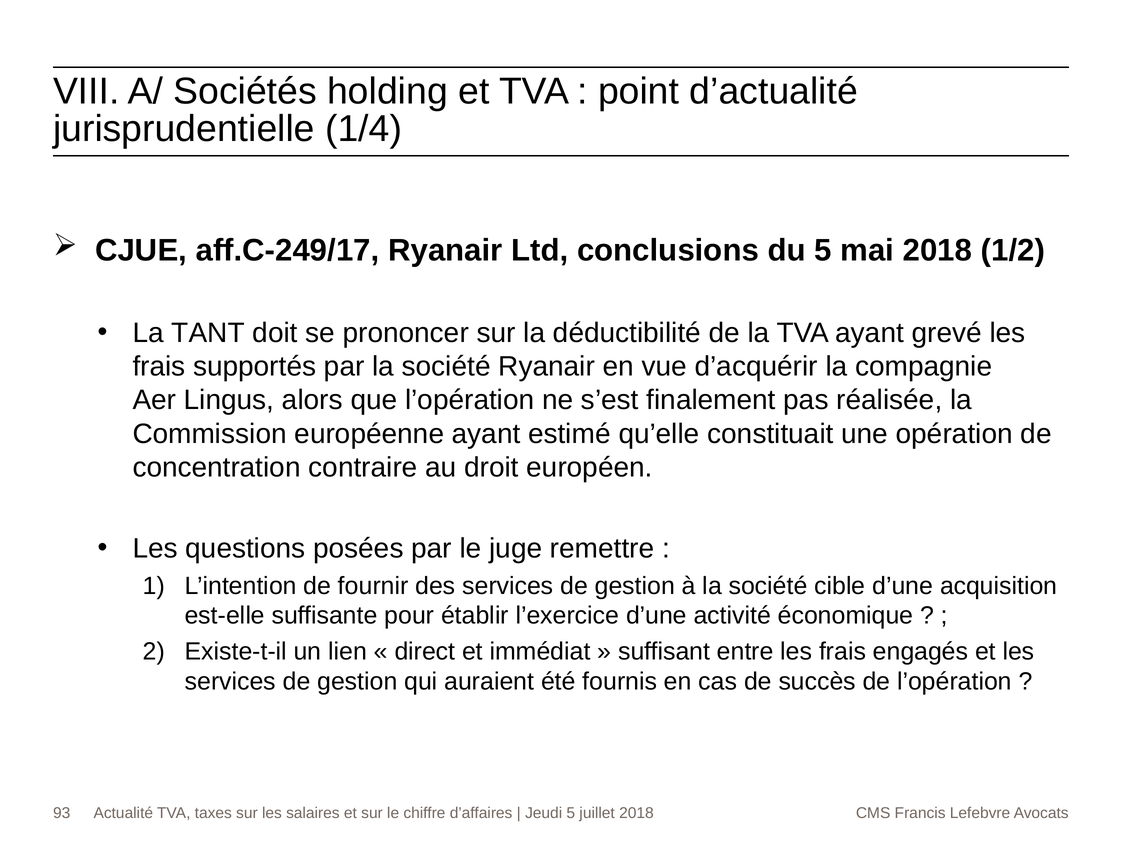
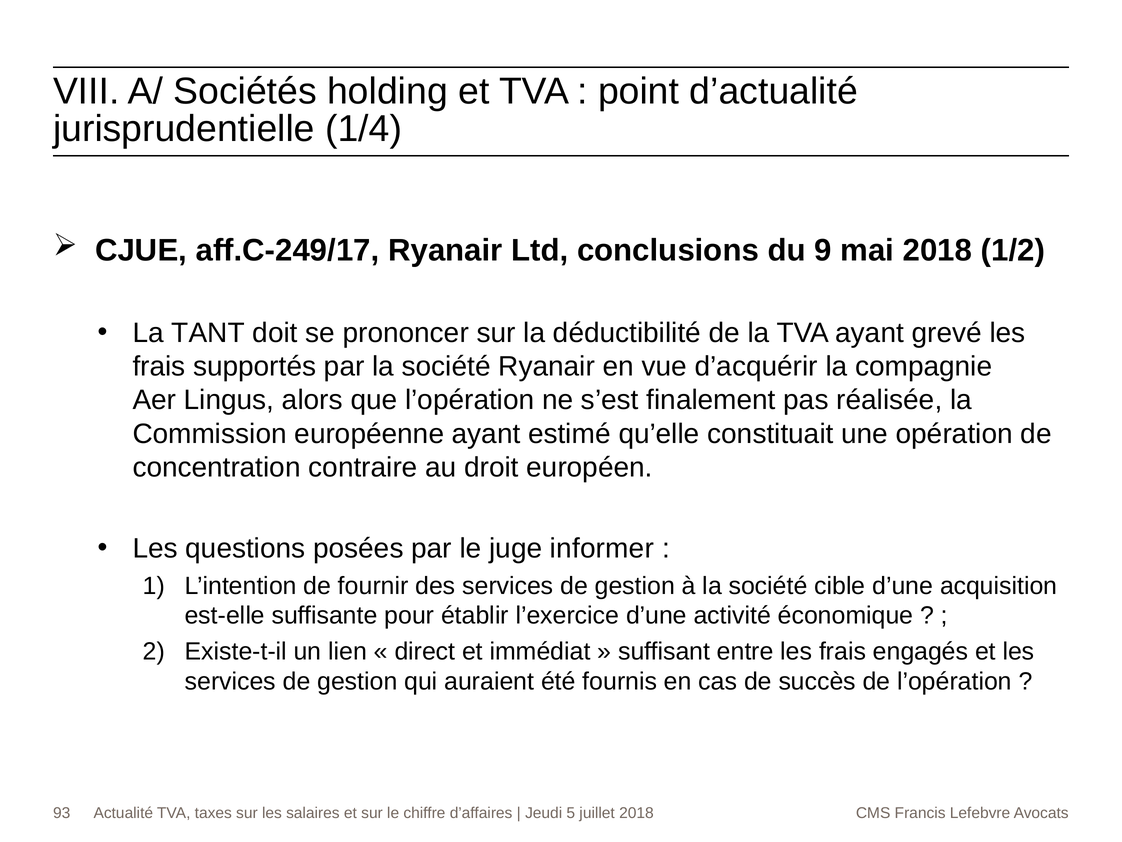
du 5: 5 -> 9 (823, 250)
remettre: remettre -> informer (602, 548)
